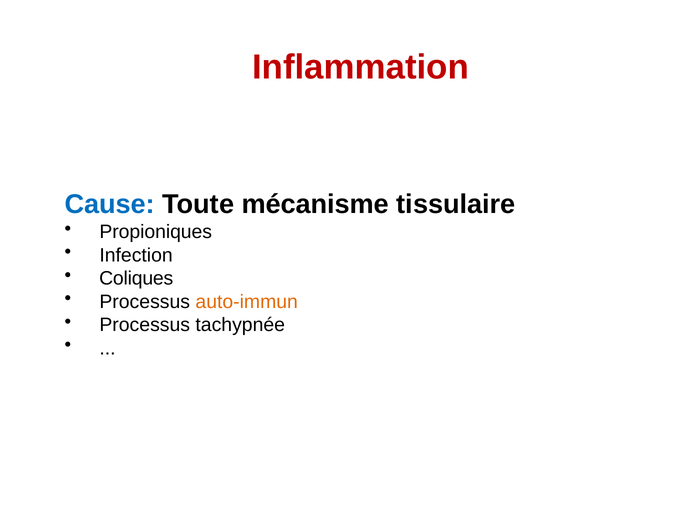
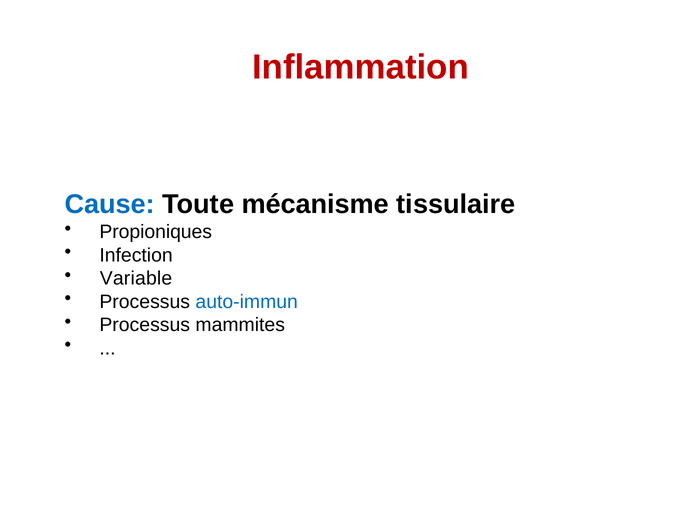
Coliques: Coliques -> Variable (136, 279)
auto-immun colour: orange -> blue (247, 302)
tachypnée: tachypnée -> mammites (240, 325)
